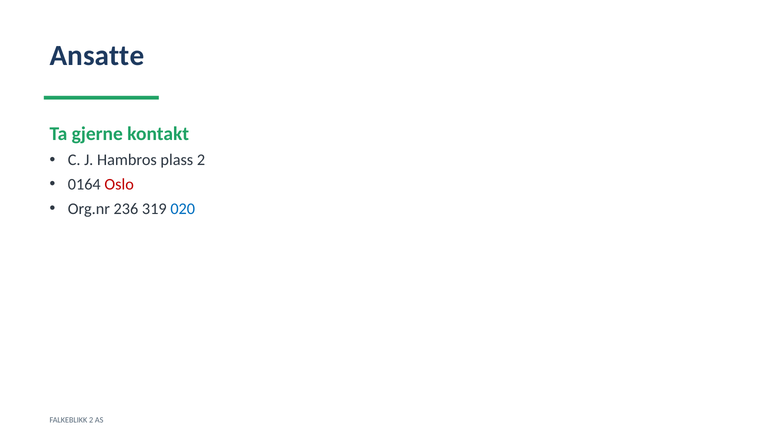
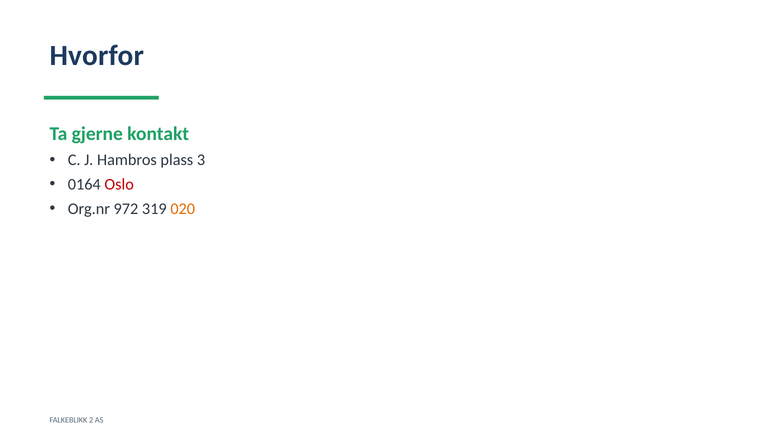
Ansatte: Ansatte -> Hvorfor (97, 56)
plass 2: 2 -> 3 (201, 160)
236: 236 -> 972 (126, 209)
020 colour: blue -> orange (183, 209)
